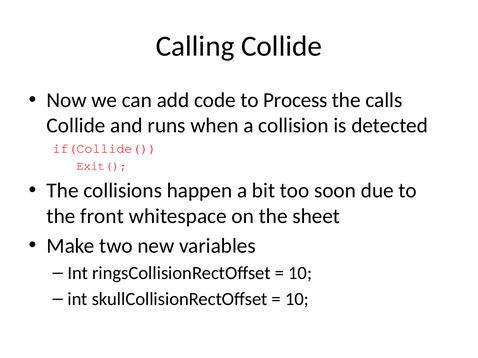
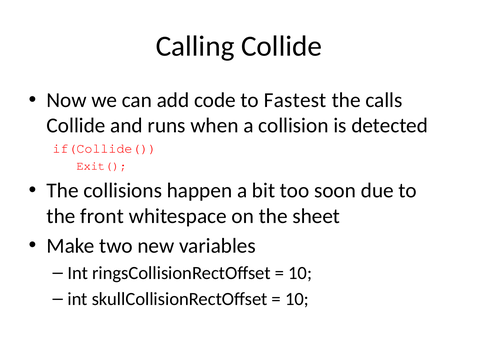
Process: Process -> Fastest (295, 100)
